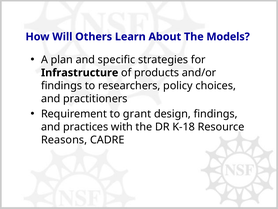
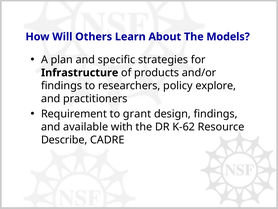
choices: choices -> explore (216, 86)
practices: practices -> available (86, 127)
K-18: K-18 -> K-62 (184, 127)
Reasons: Reasons -> Describe (64, 140)
